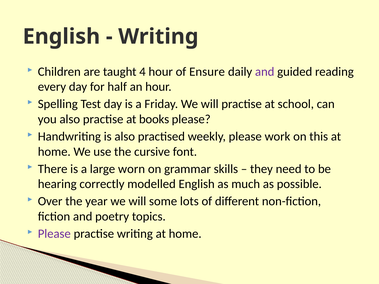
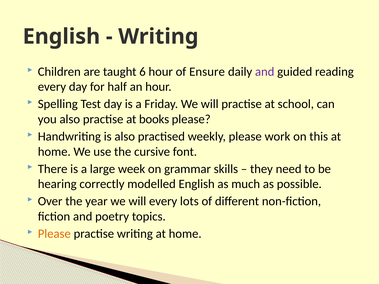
4: 4 -> 6 (143, 72)
worn: worn -> week (132, 169)
will some: some -> every (163, 201)
Please colour: purple -> orange (54, 234)
